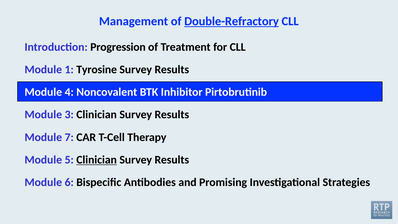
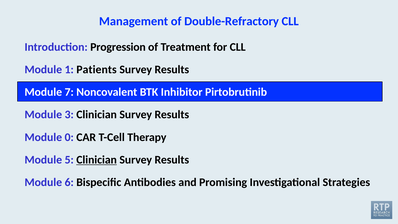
Double-Refractory underline: present -> none (232, 21)
Tyrosine: Tyrosine -> Patients (97, 69)
4: 4 -> 7 (69, 92)
7: 7 -> 0 (69, 137)
